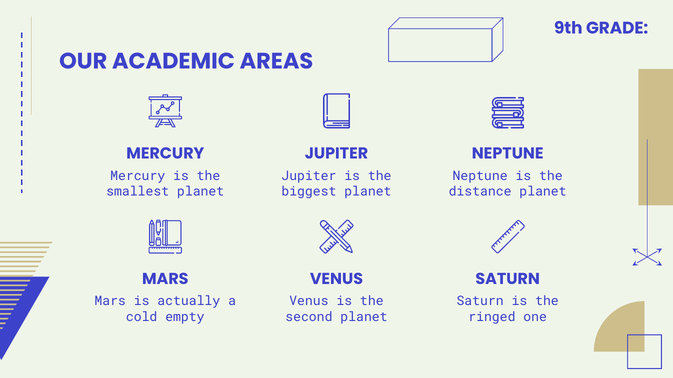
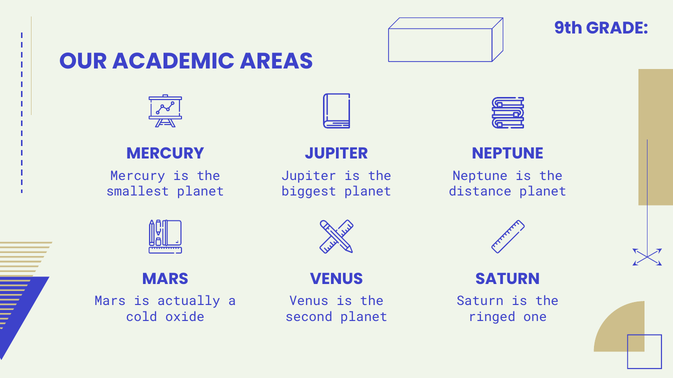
empty: empty -> oxide (185, 317)
